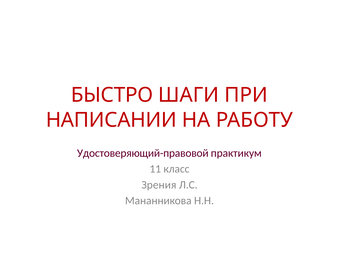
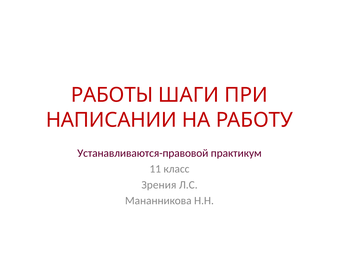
БЫСТРО: БЫСТРО -> РАБОТЫ (112, 95)
Удостоверяющий-правовой: Удостоверяющий-правовой -> Устанавливаются-правовой (143, 153)
